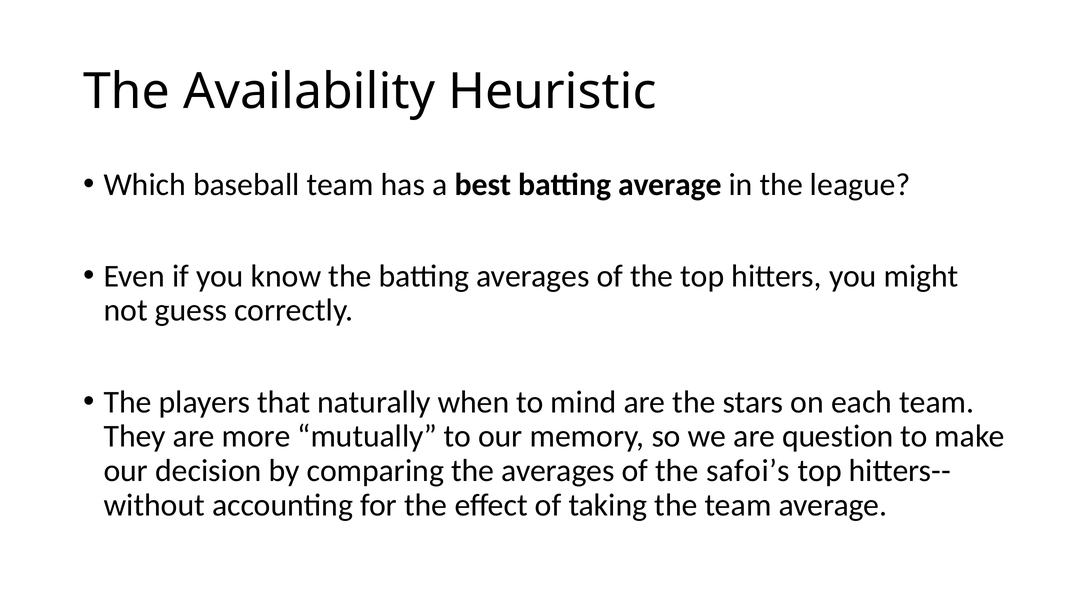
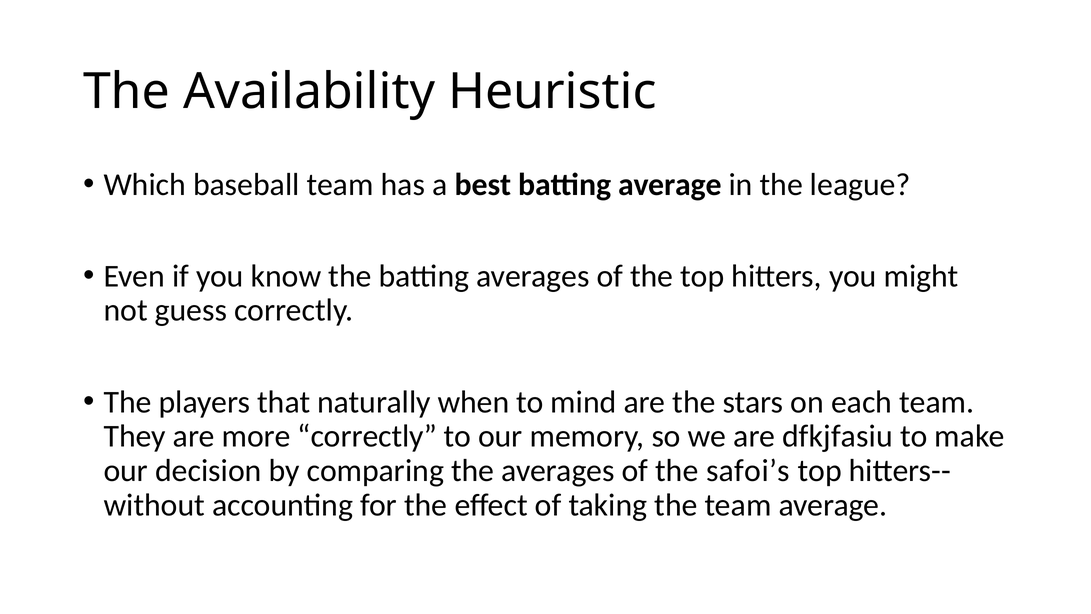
more mutually: mutually -> correctly (367, 436)
question: question -> dfkjfasiu (838, 436)
